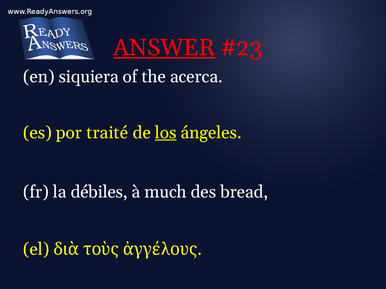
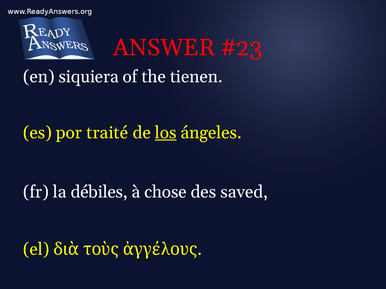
ANSWER underline: present -> none (164, 48)
acerca: acerca -> tienen (196, 77)
much: much -> chose (166, 192)
bread: bread -> saved (244, 192)
